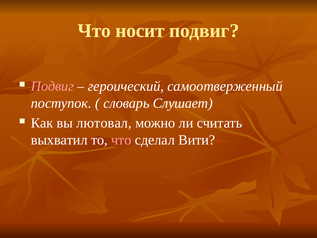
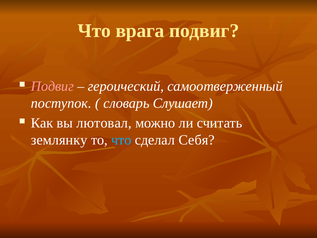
носит: носит -> врага (140, 31)
выхватил: выхватил -> землянку (59, 140)
что colour: pink -> light blue (121, 140)
Вити: Вити -> Себя (197, 140)
